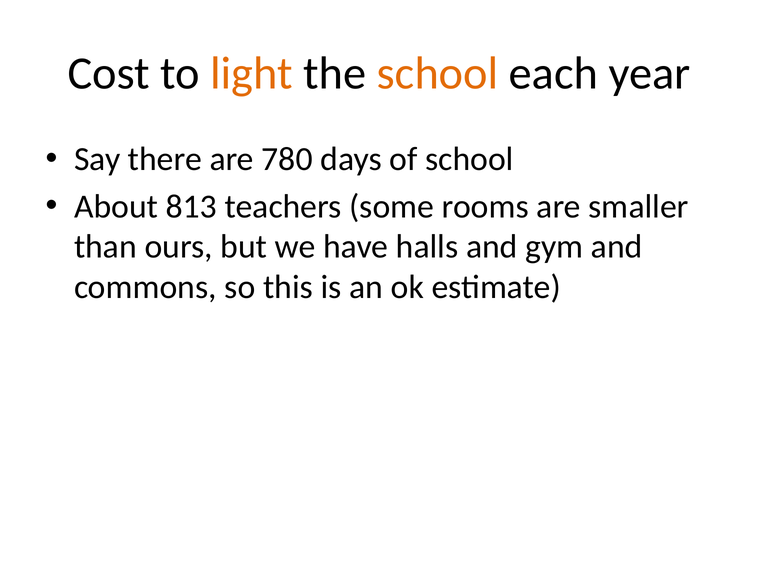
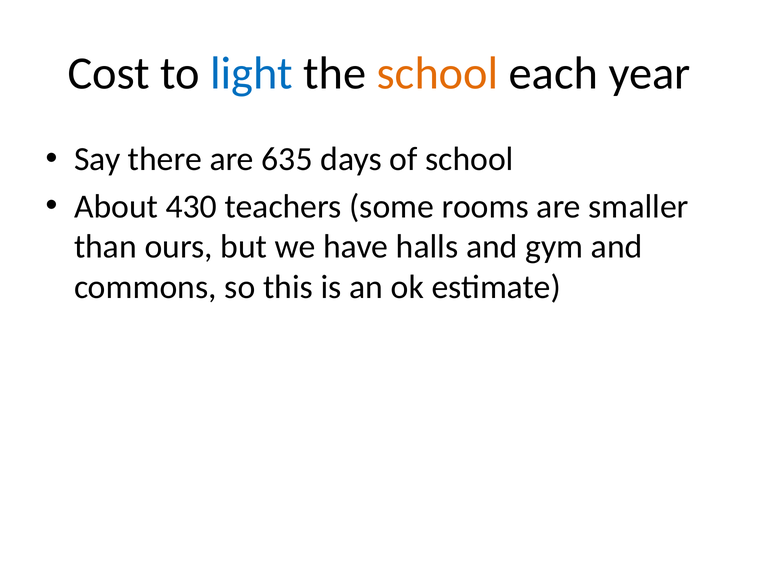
light colour: orange -> blue (252, 73)
780: 780 -> 635 (287, 159)
813: 813 -> 430 (191, 206)
